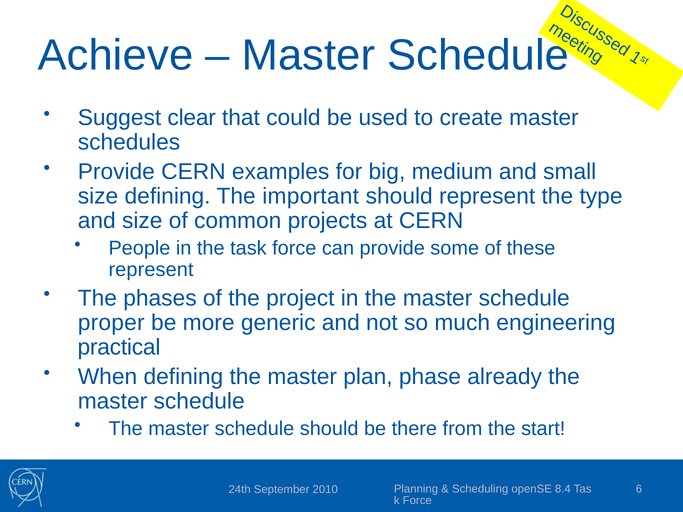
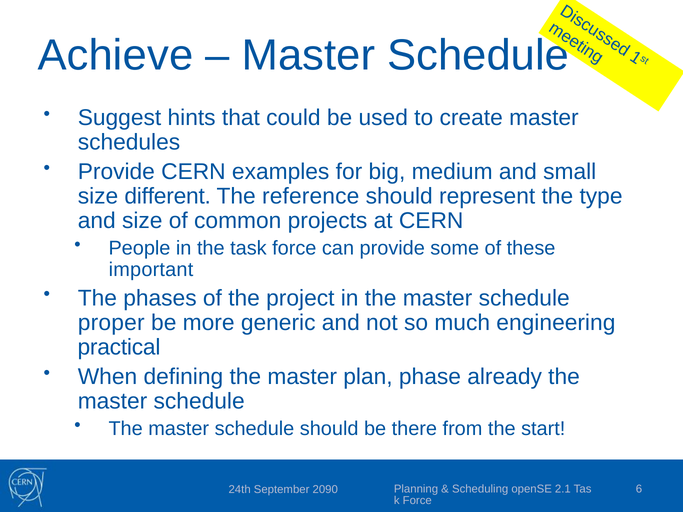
clear: clear -> hints (192, 118)
size defining: defining -> different (168, 196)
important: important -> reference (311, 196)
represent: represent -> important (151, 270)
8.4: 8.4 -> 2.1 (563, 489)
2010: 2010 -> 2090 (325, 490)
